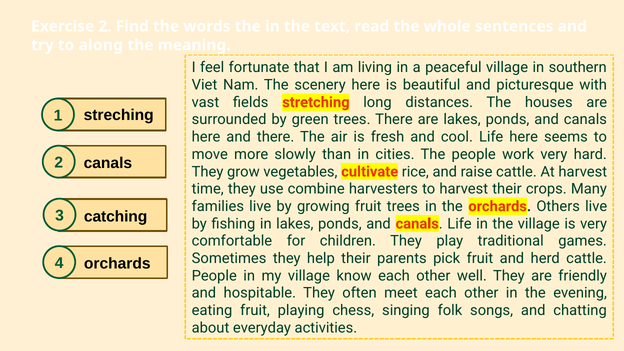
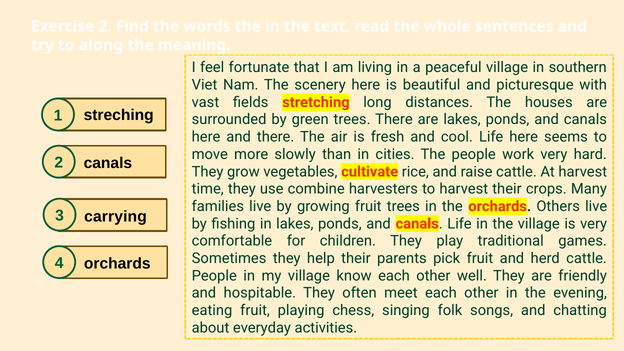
catching: catching -> carrying (115, 217)
